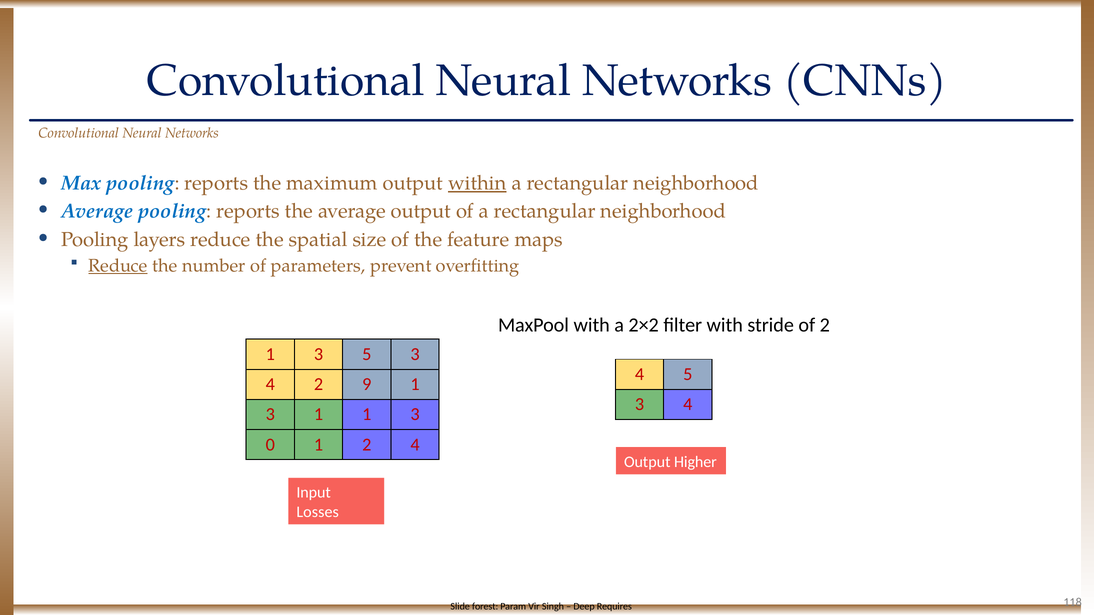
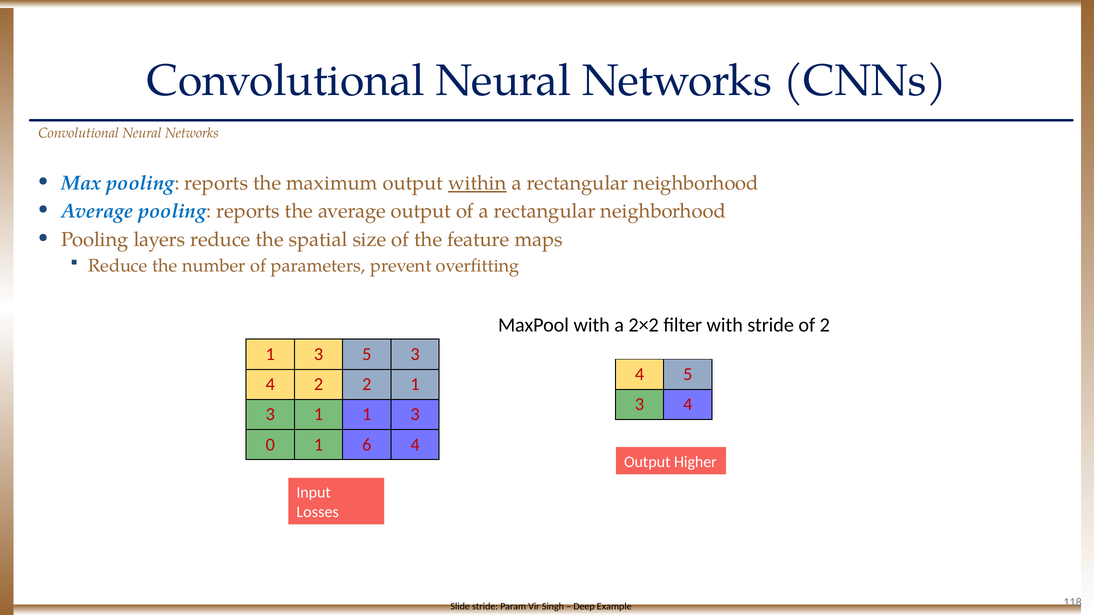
Reduce underline: present -> none (118, 266)
2 9: 9 -> 2 (367, 384)
1 2: 2 -> 6 (367, 445)
Slide forest: forest -> stride (485, 607)
Requires: Requires -> Example (614, 607)
